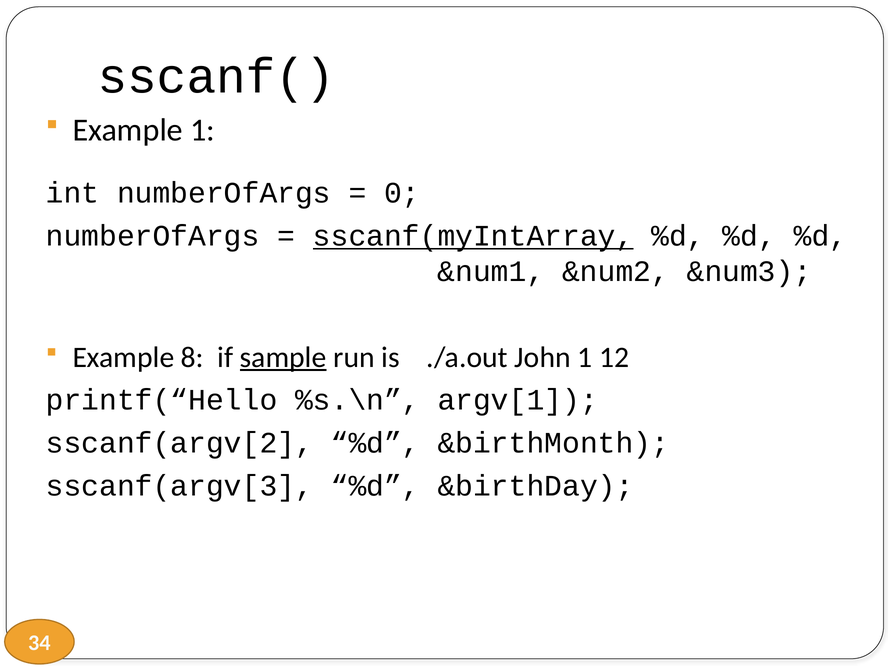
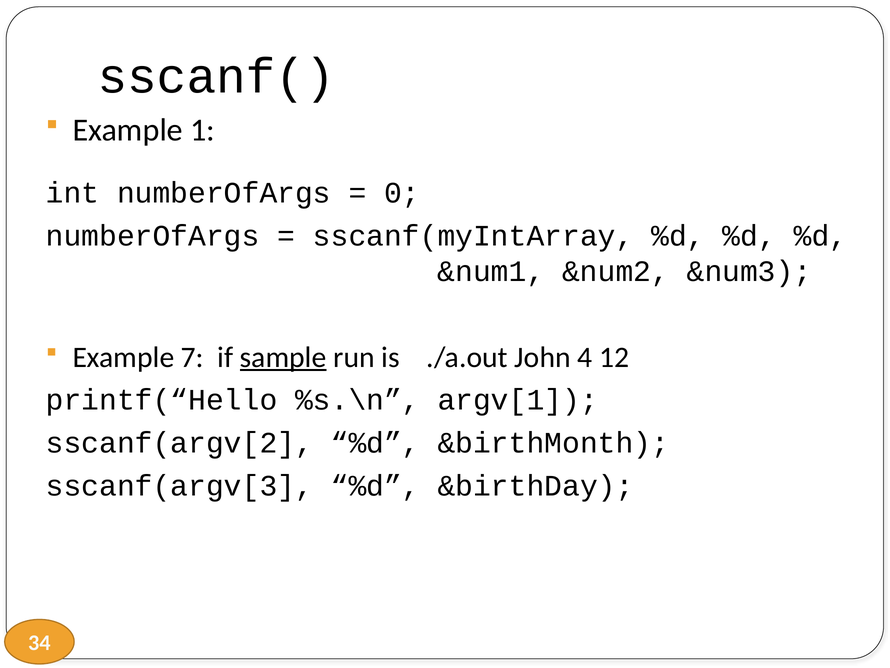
sscanf(myIntArray underline: present -> none (473, 236)
8: 8 -> 7 (192, 357)
John 1: 1 -> 4 (585, 357)
